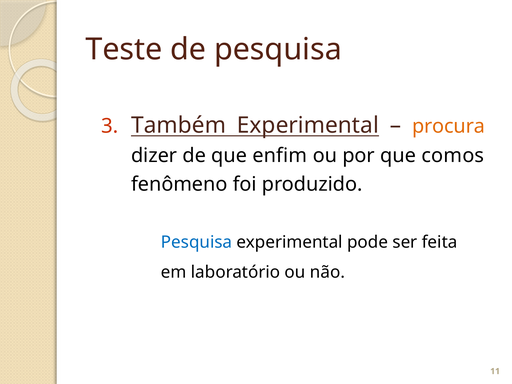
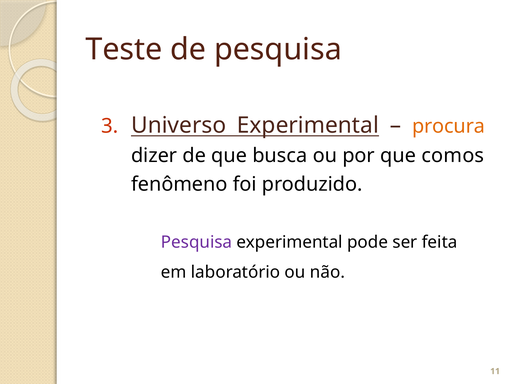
Também: Também -> Universo (179, 125)
enfim: enfim -> busca (280, 156)
Pesquisa colour: blue -> purple (197, 242)
